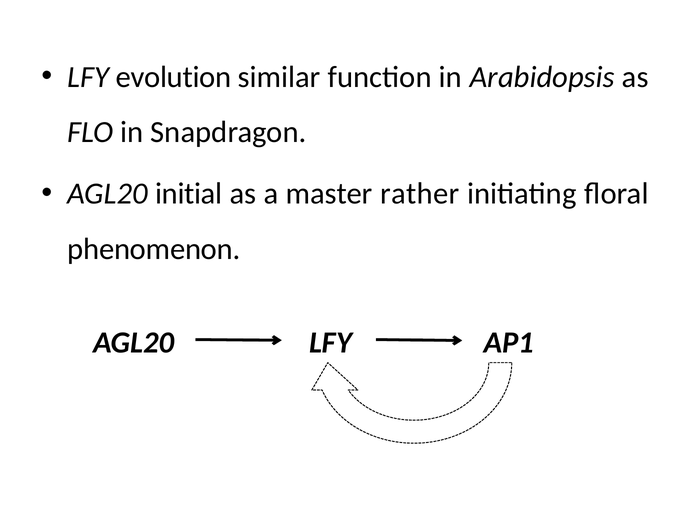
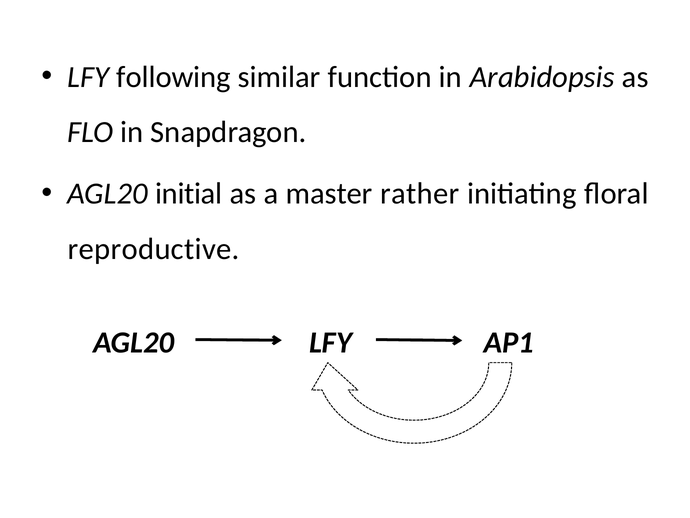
evolution: evolution -> following (174, 77)
phenomenon: phenomenon -> reproductive (154, 249)
